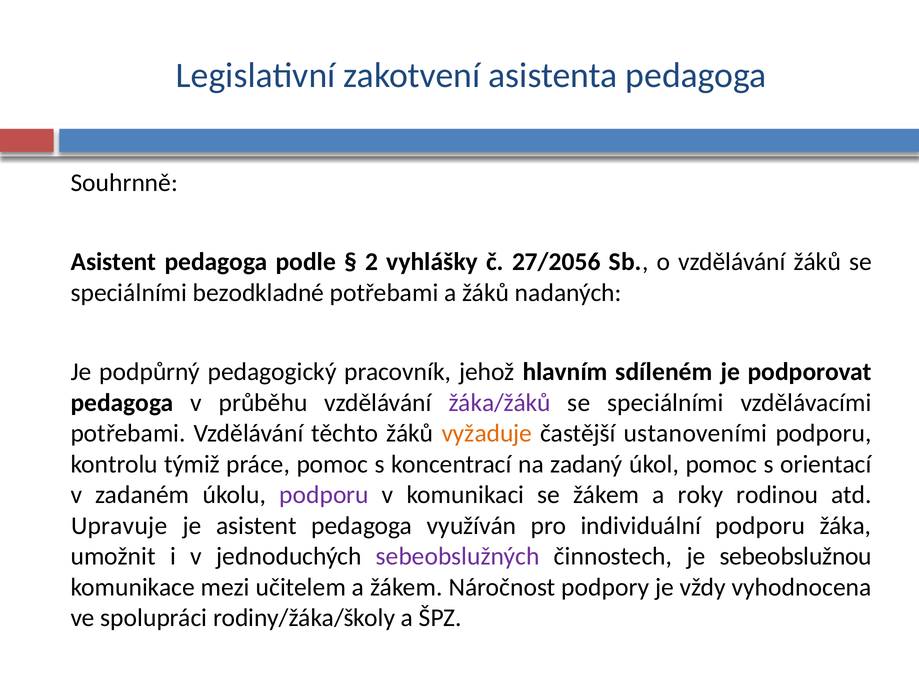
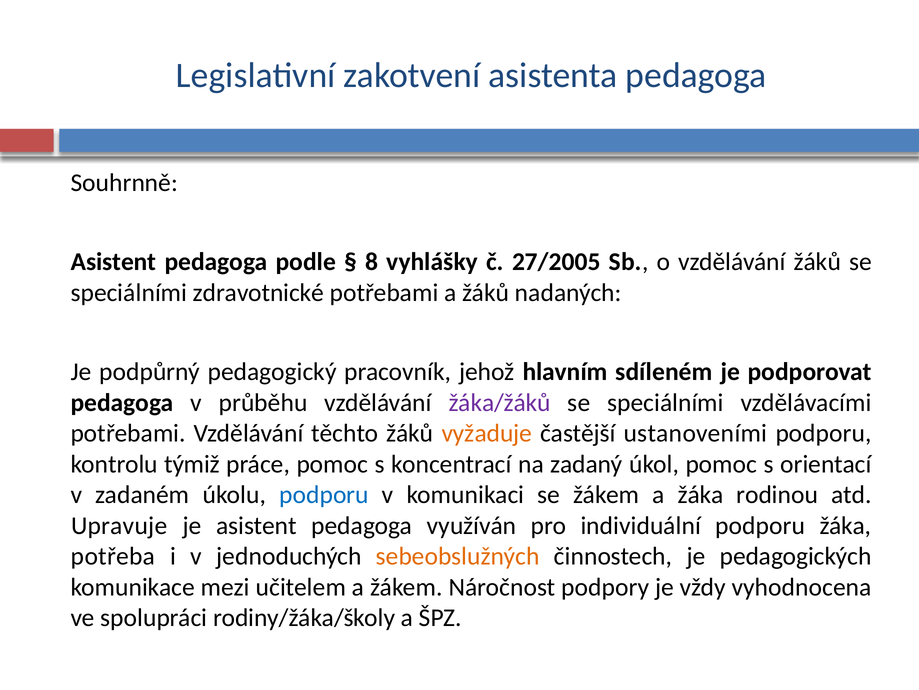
2: 2 -> 8 (372, 262)
27/2056: 27/2056 -> 27/2005 (556, 262)
bezodkladné: bezodkladné -> zdravotnické (258, 292)
podporu colour: purple -> blue (324, 494)
a roky: roky -> žáka (701, 494)
umožnit: umožnit -> potřeba (113, 556)
sebeobslužných colour: purple -> orange (458, 556)
sebeobslužnou: sebeobslužnou -> pedagogických (796, 556)
